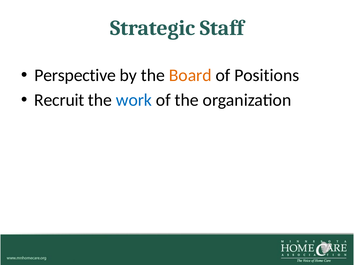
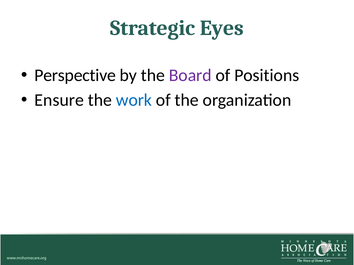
Staff: Staff -> Eyes (222, 28)
Board colour: orange -> purple (190, 76)
Recruit: Recruit -> Ensure (59, 100)
